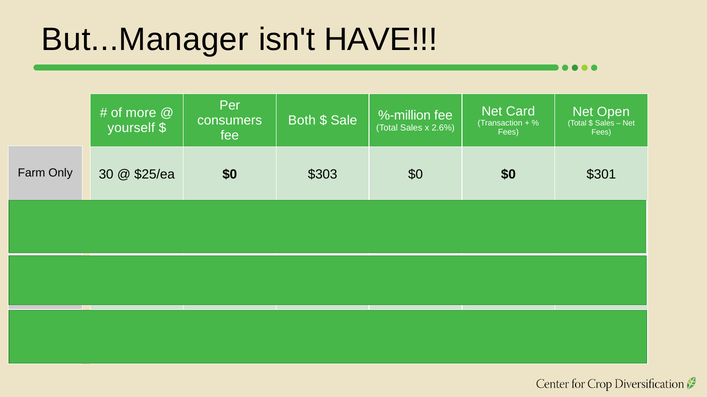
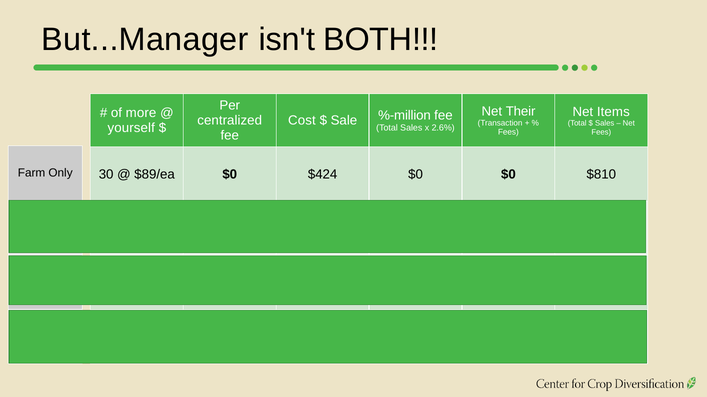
HAVE: HAVE -> BOTH (381, 39)
Card: Card -> Their (521, 112)
Open: Open -> Items (613, 112)
consumers: consumers -> centralized (230, 121)
Both: Both -> Cost (302, 121)
$25/ea: $25/ea -> $89/ea (155, 174)
$303: $303 -> $424 (323, 174)
$301: $301 -> $810 (601, 174)
